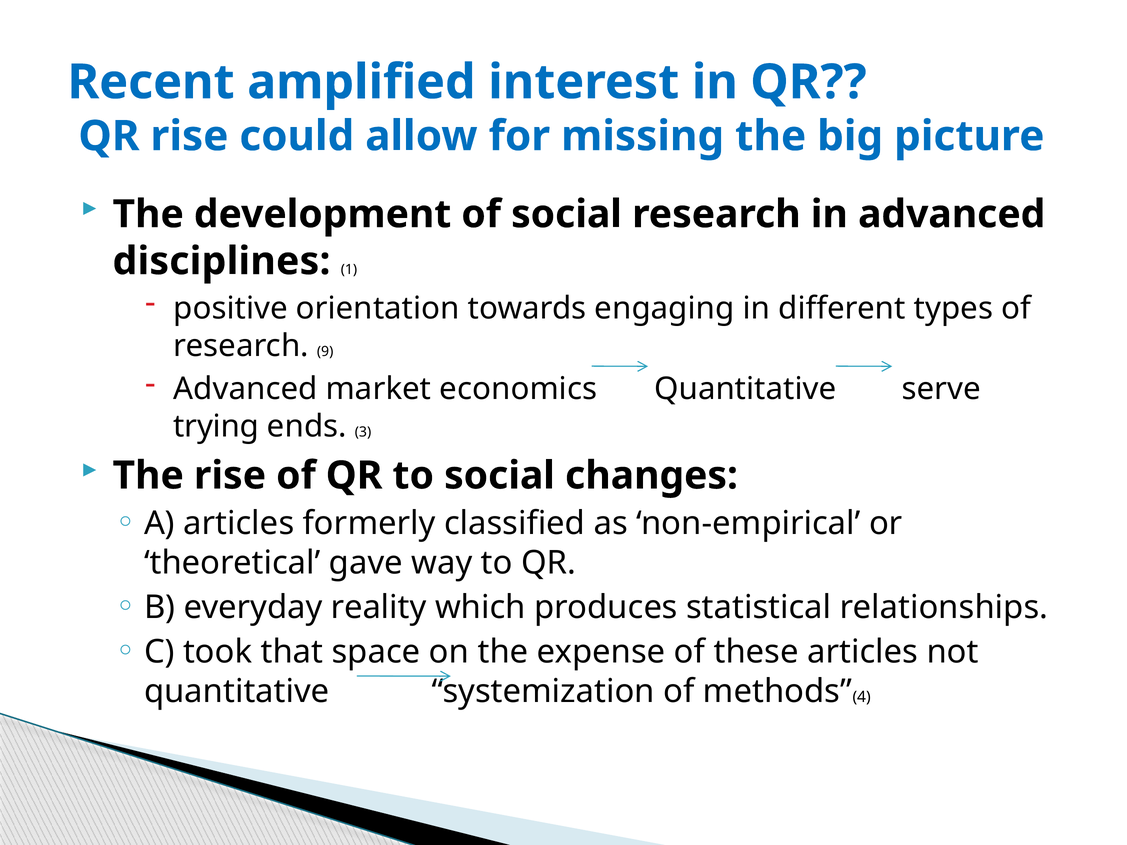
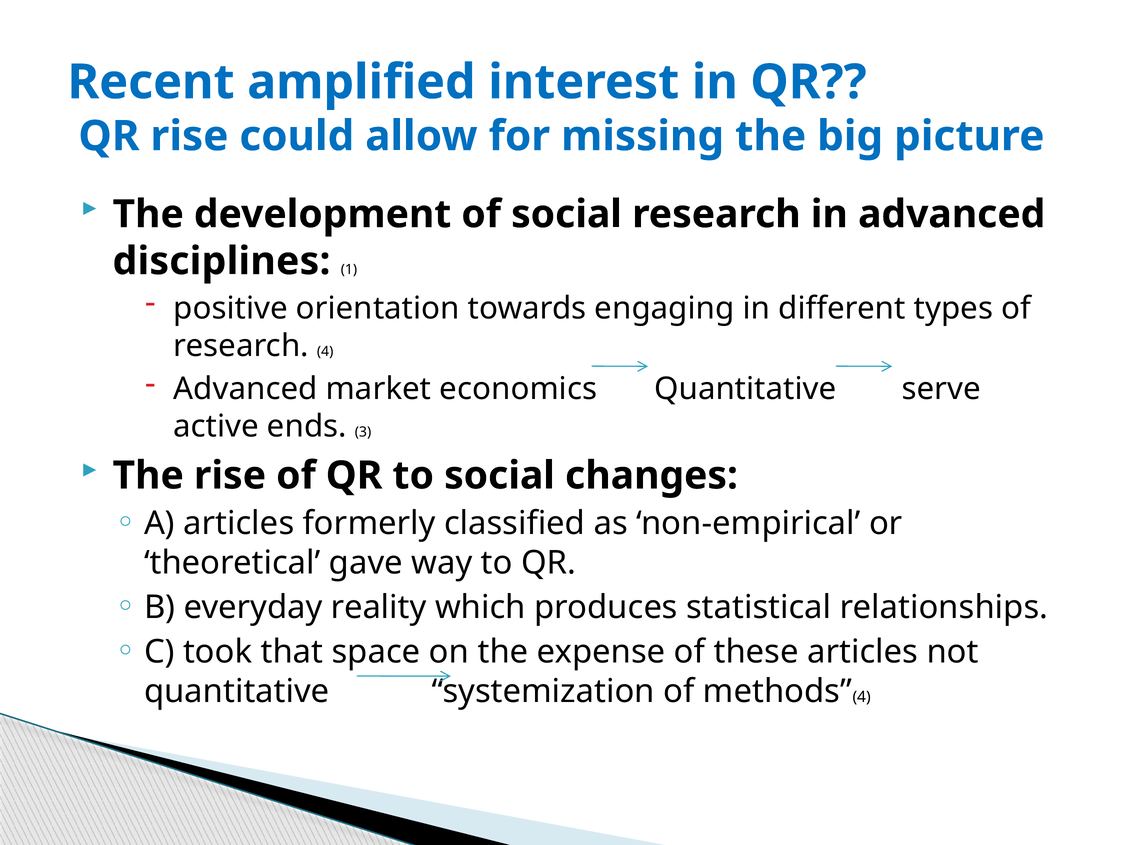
research 9: 9 -> 4 (325, 352)
trying: trying -> active (216, 427)
